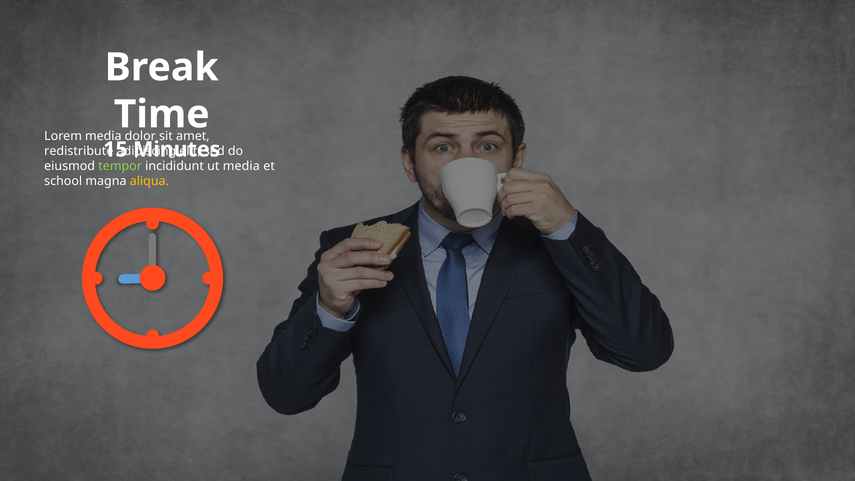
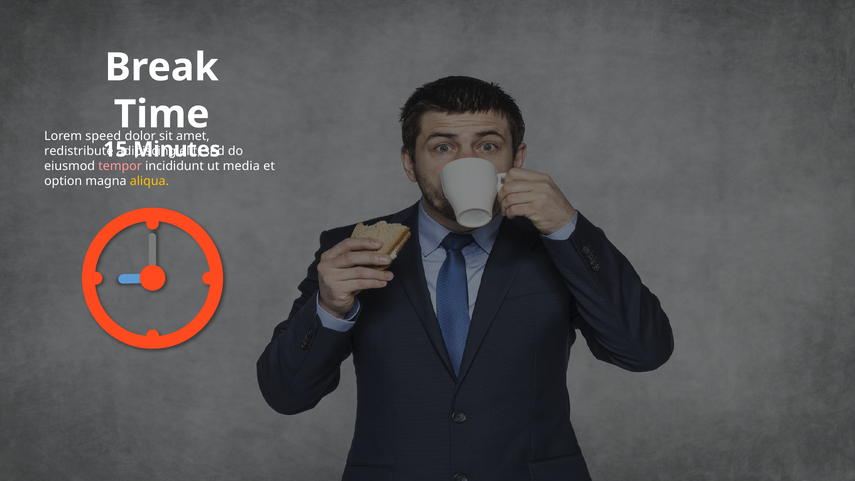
Lorem media: media -> speed (103, 136)
tempor colour: light green -> pink (120, 166)
school: school -> option (63, 181)
